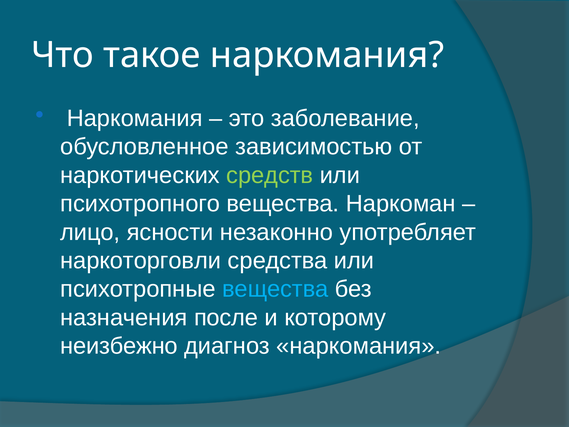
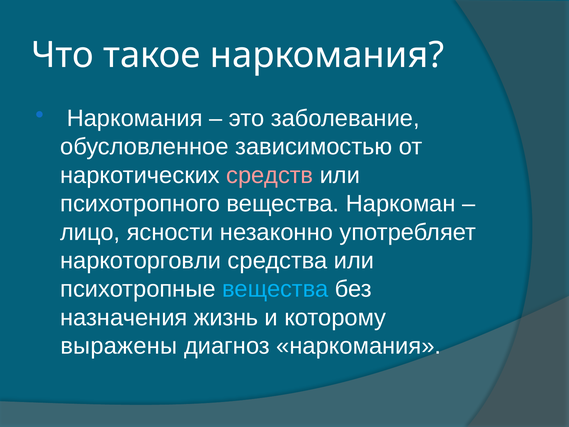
средств colour: light green -> pink (270, 175)
после: после -> жизнь (226, 317)
неизбежно: неизбежно -> выражены (119, 346)
